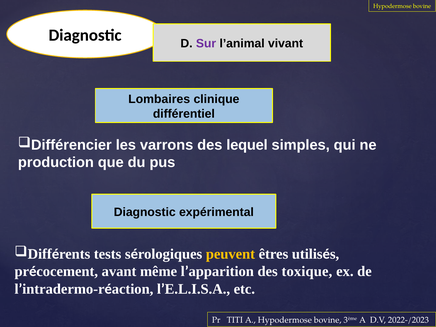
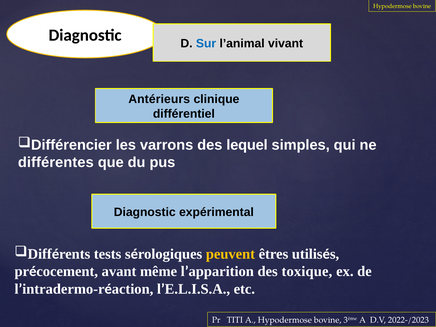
Sur colour: purple -> blue (206, 43)
Lombaires: Lombaires -> Antérieurs (159, 99)
production: production -> différentes (56, 162)
